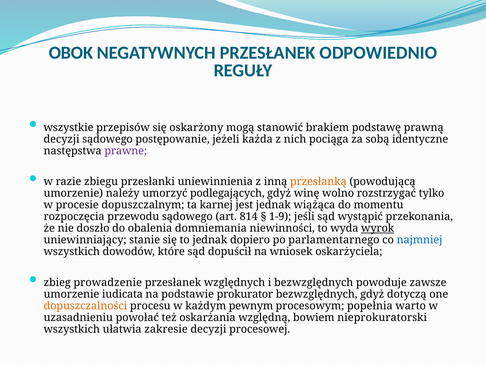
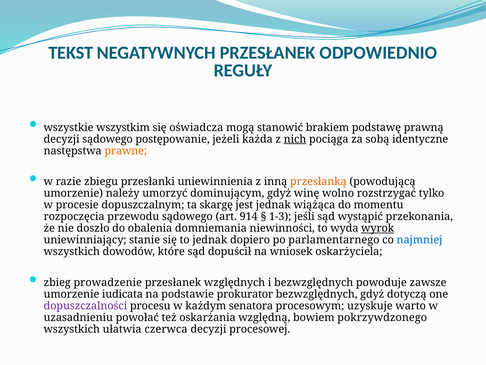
OBOK: OBOK -> TEKST (71, 53)
przepisów: przepisów -> wszystkim (123, 127)
oskarżony: oskarżony -> oświadcza (196, 127)
nich underline: none -> present (295, 139)
prawne colour: purple -> orange (126, 151)
podlegających: podlegających -> dominującym (227, 193)
karnej: karnej -> skargę (216, 205)
814: 814 -> 914 (249, 216)
1-9: 1-9 -> 1-3 (280, 216)
dopuszczalności colour: orange -> purple (85, 306)
pewnym: pewnym -> senatora (251, 306)
popełnia: popełnia -> uzyskuje (370, 306)
nieprokuratorski: nieprokuratorski -> pokrzywdzonego (382, 317)
zakresie: zakresie -> czerwca (166, 329)
